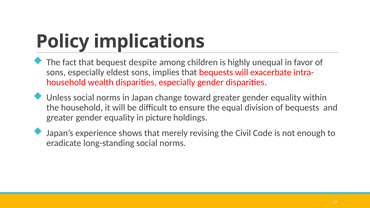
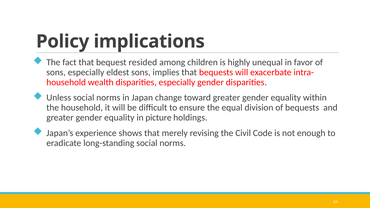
despite: despite -> resided (143, 62)
